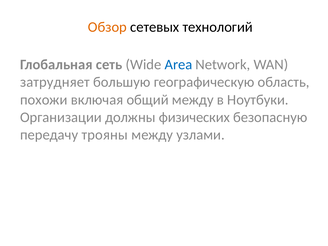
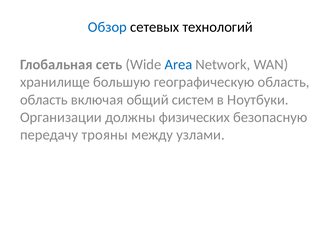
Обзор colour: orange -> blue (107, 27)
затрудняет: затрудняет -> хранилище (55, 82)
похожи: похожи -> область (44, 100)
общий между: между -> систем (193, 100)
